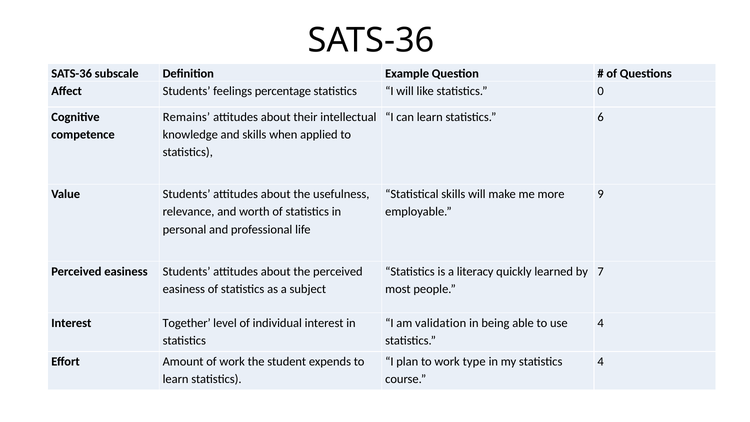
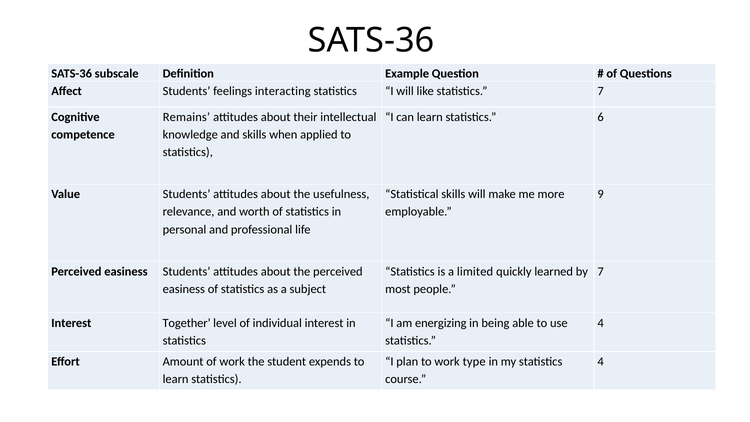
percentage: percentage -> interacting (283, 91)
statistics 0: 0 -> 7 (601, 91)
literacy: literacy -> limited (475, 271)
validation: validation -> energizing (441, 323)
